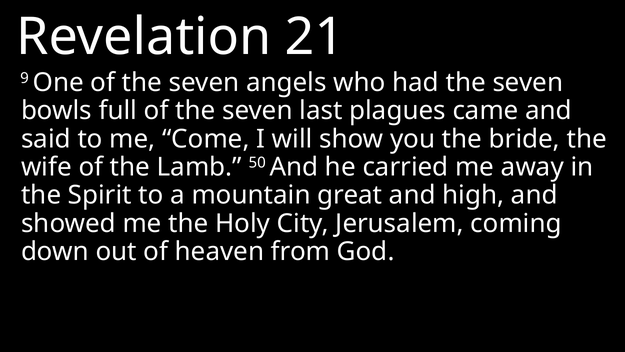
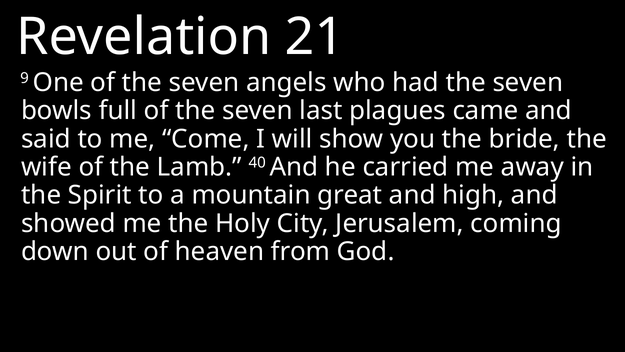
50: 50 -> 40 (257, 163)
